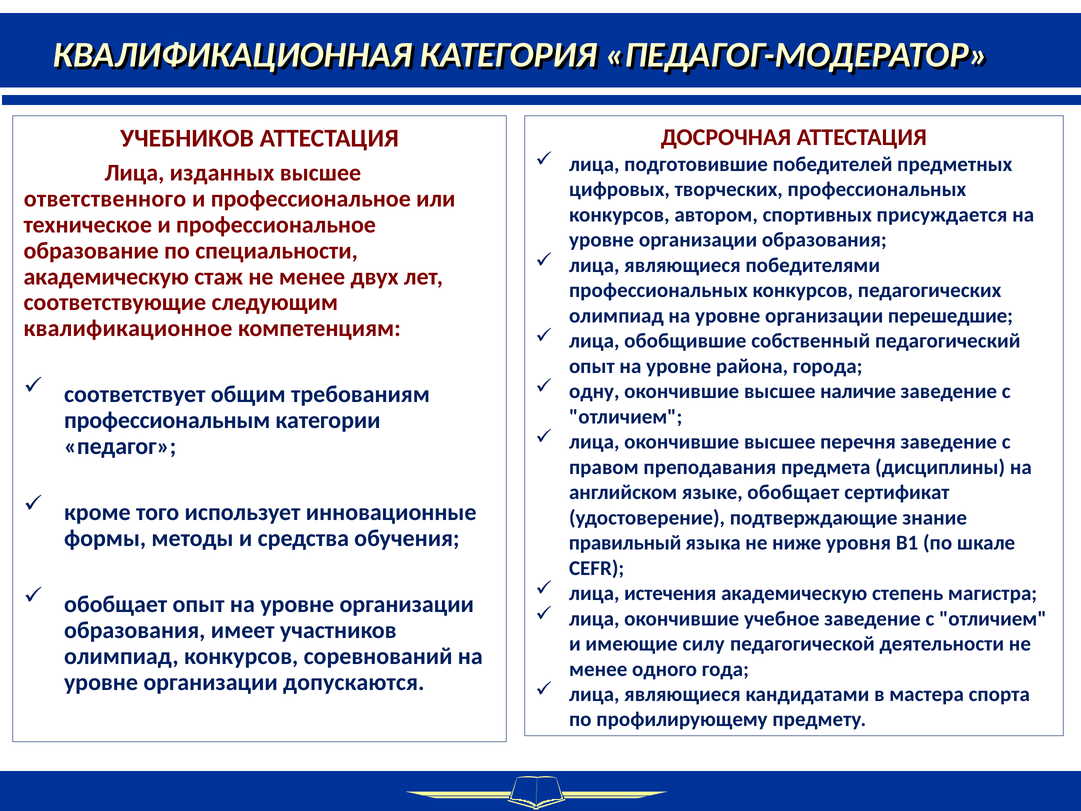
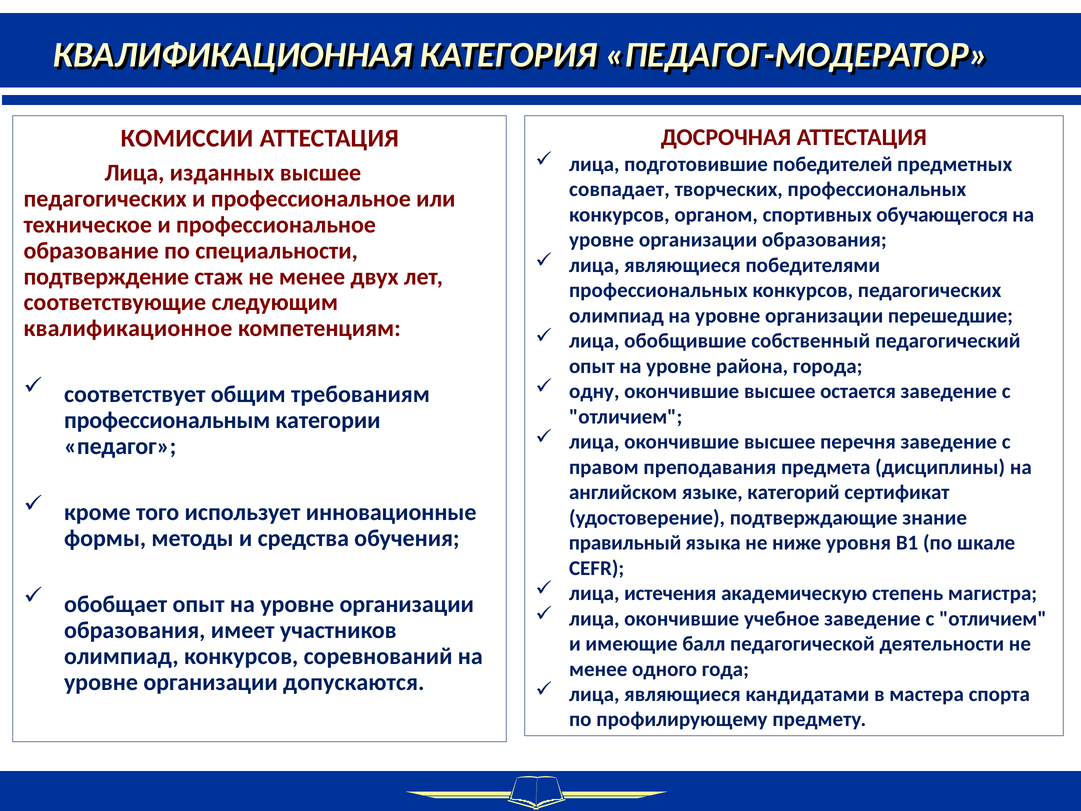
УЧЕБНИКОВ: УЧЕБНИКОВ -> КОМИССИИ (187, 138)
цифровых: цифровых -> совпадает (619, 189)
ответственного: ответственного -> педагогических (105, 199)
автором: автором -> органом (716, 215)
присуждается: присуждается -> обучающегося (942, 215)
академическую: академическую -> подтверждение (106, 277)
наличие: наличие -> остается (858, 391)
языке обобщает: обобщает -> категорий (793, 492)
силу: силу -> балл (704, 644)
